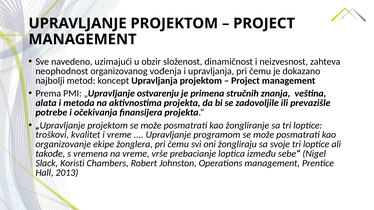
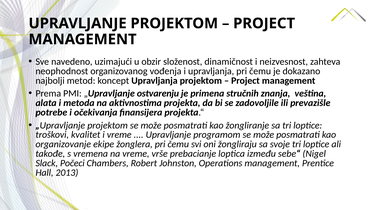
Koristi: Koristi -> Počeci (72, 163)
